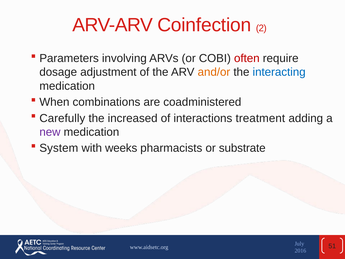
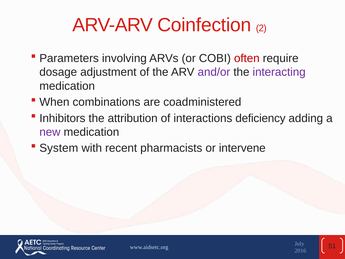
and/or colour: orange -> purple (214, 72)
interacting colour: blue -> purple (279, 72)
Carefully: Carefully -> Inhibitors (62, 118)
increased: increased -> attribution (133, 118)
treatment: treatment -> deficiency (260, 118)
weeks: weeks -> recent (121, 148)
substrate: substrate -> intervene (242, 148)
